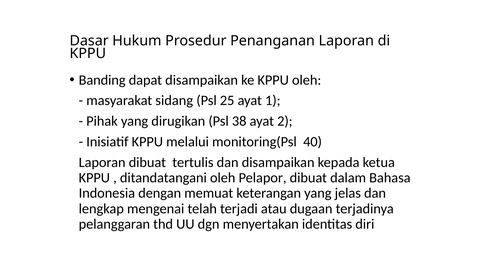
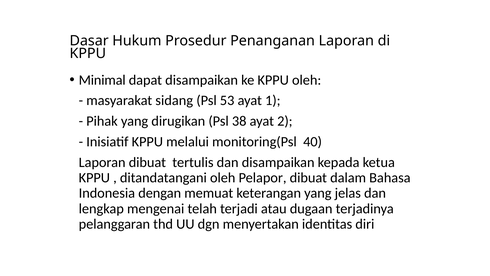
Banding: Banding -> Minimal (102, 80)
25: 25 -> 53 (227, 100)
